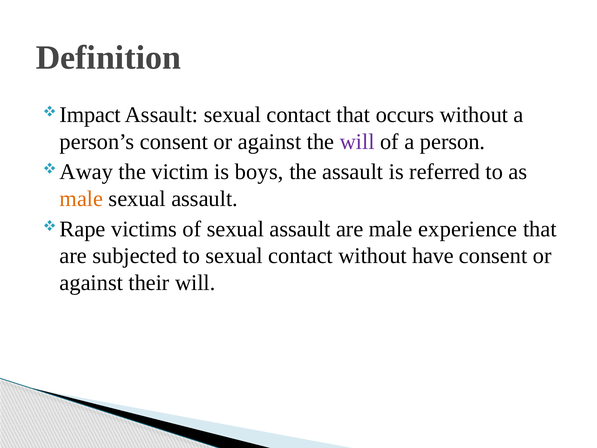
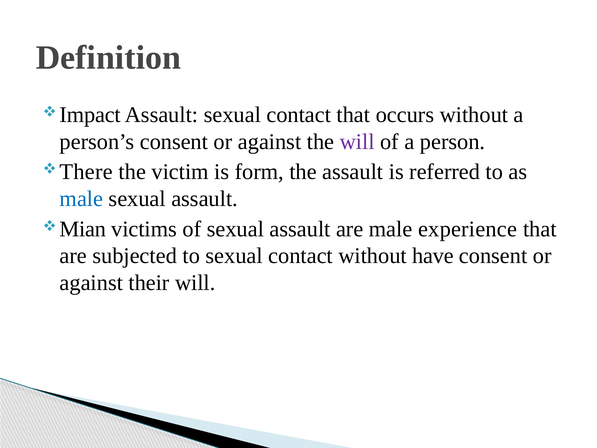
Away: Away -> There (86, 172)
boys: boys -> form (259, 172)
male colour: orange -> blue (81, 199)
Rape: Rape -> Mian (83, 229)
